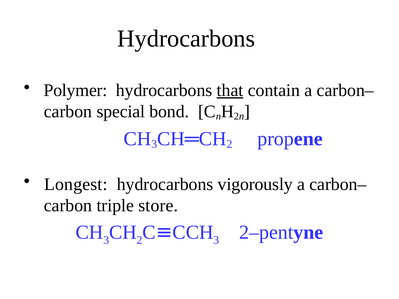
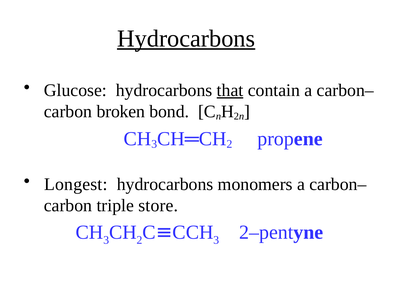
Hydrocarbons underline: none -> present (186, 39)
Polymer: Polymer -> Glucose (75, 90)
special: special -> broken (121, 112)
vigorously: vigorously -> monomers (255, 184)
